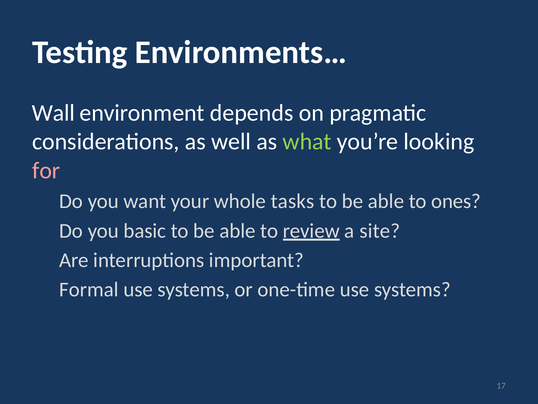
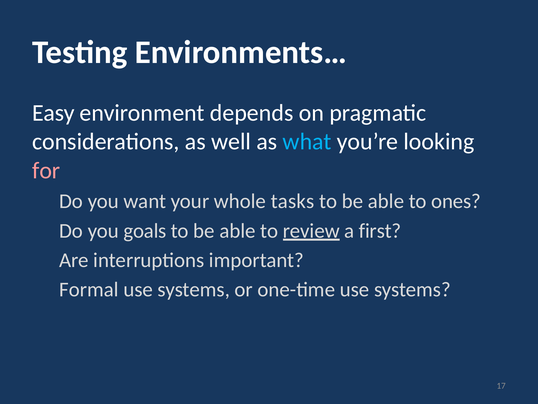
Wall: Wall -> Easy (53, 113)
what colour: light green -> light blue (307, 142)
basic: basic -> goals (145, 230)
site: site -> first (380, 230)
